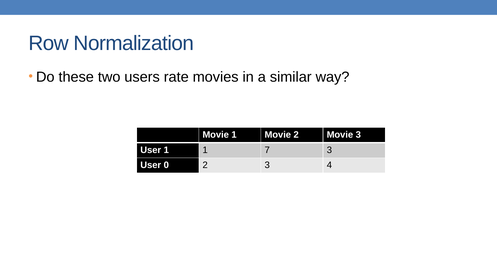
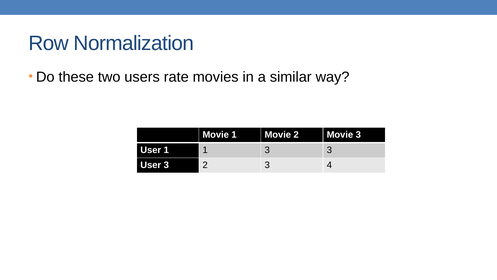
1 7: 7 -> 3 (267, 150)
User 0: 0 -> 3 (166, 165)
